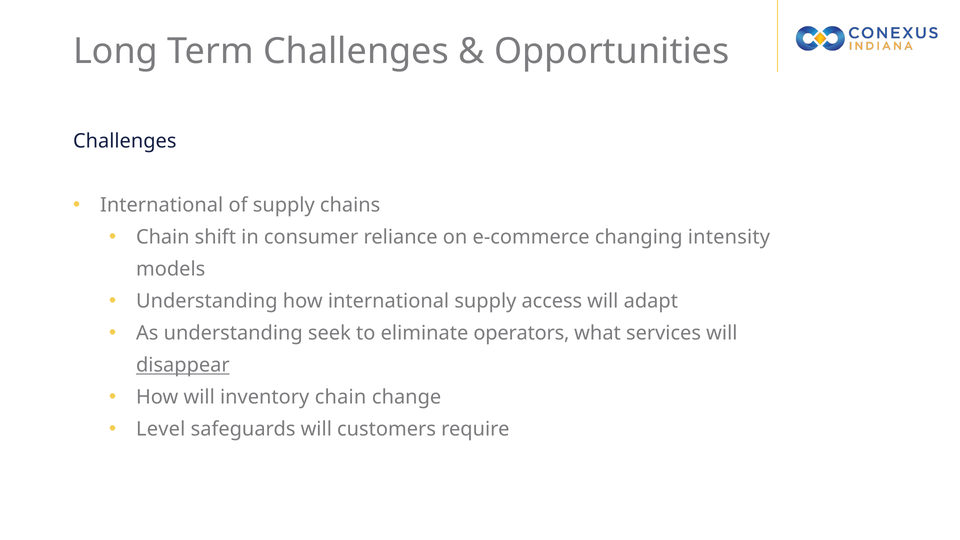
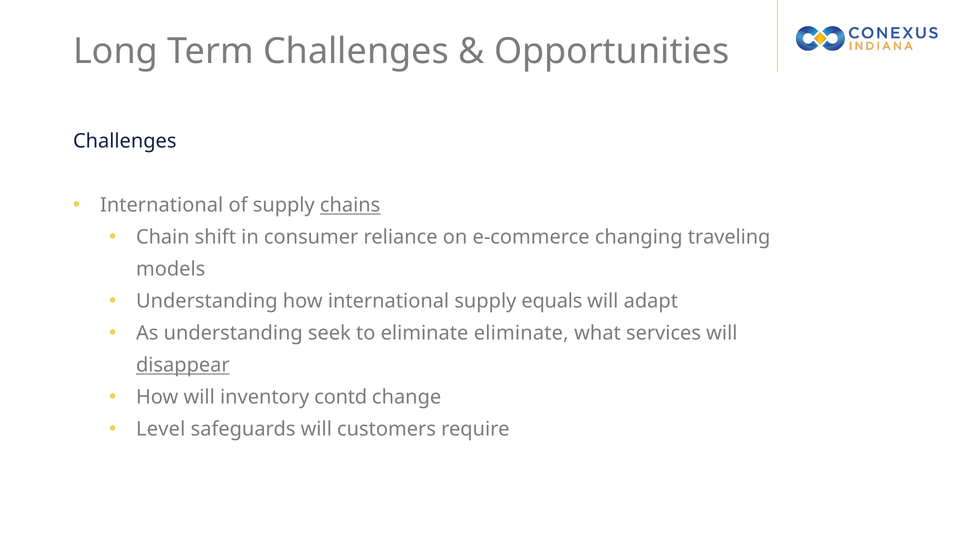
chains underline: none -> present (350, 205)
intensity: intensity -> traveling (729, 237)
access: access -> equals (552, 301)
eliminate operators: operators -> eliminate (521, 333)
inventory chain: chain -> contd (341, 397)
